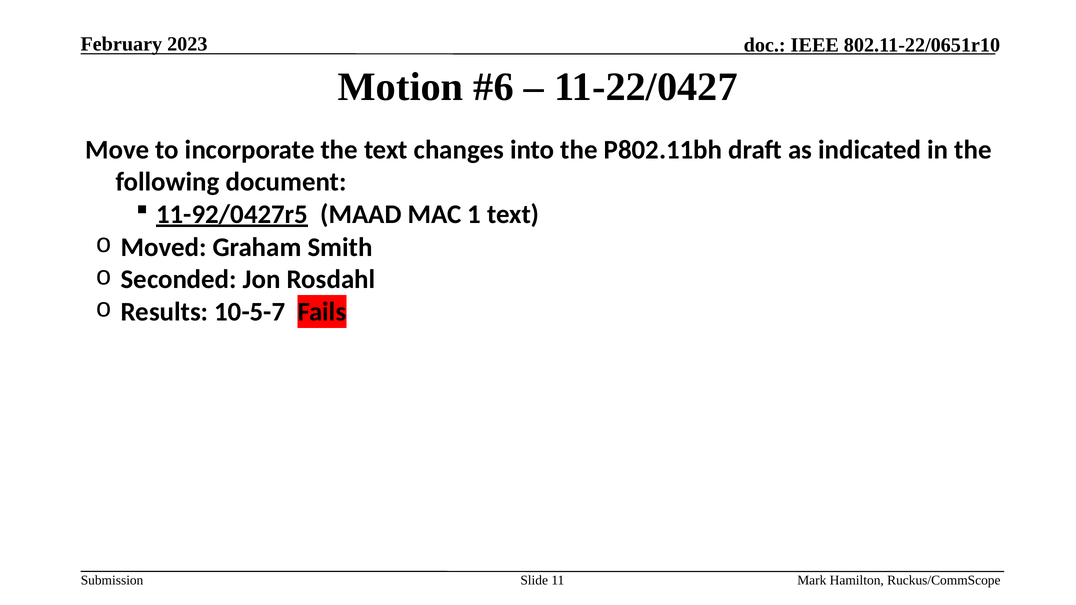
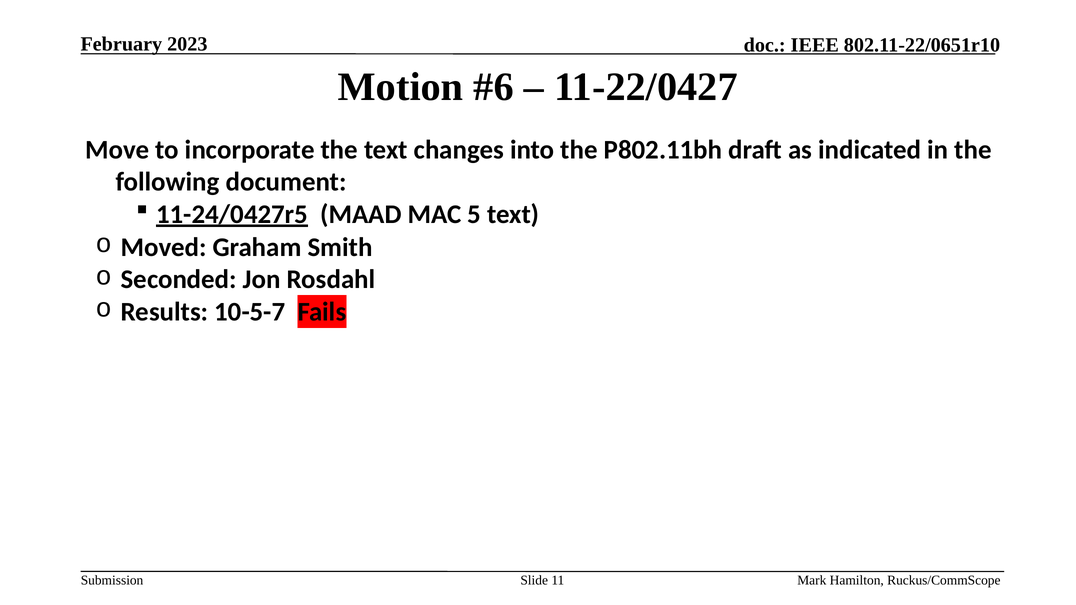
11-92/0427r5: 11-92/0427r5 -> 11-24/0427r5 (232, 214)
1: 1 -> 5 (474, 214)
